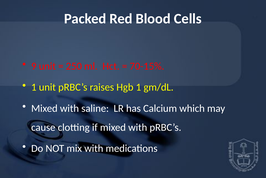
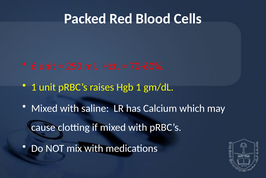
9: 9 -> 6 (34, 66)
70-15%: 70-15% -> 70-60% (147, 66)
